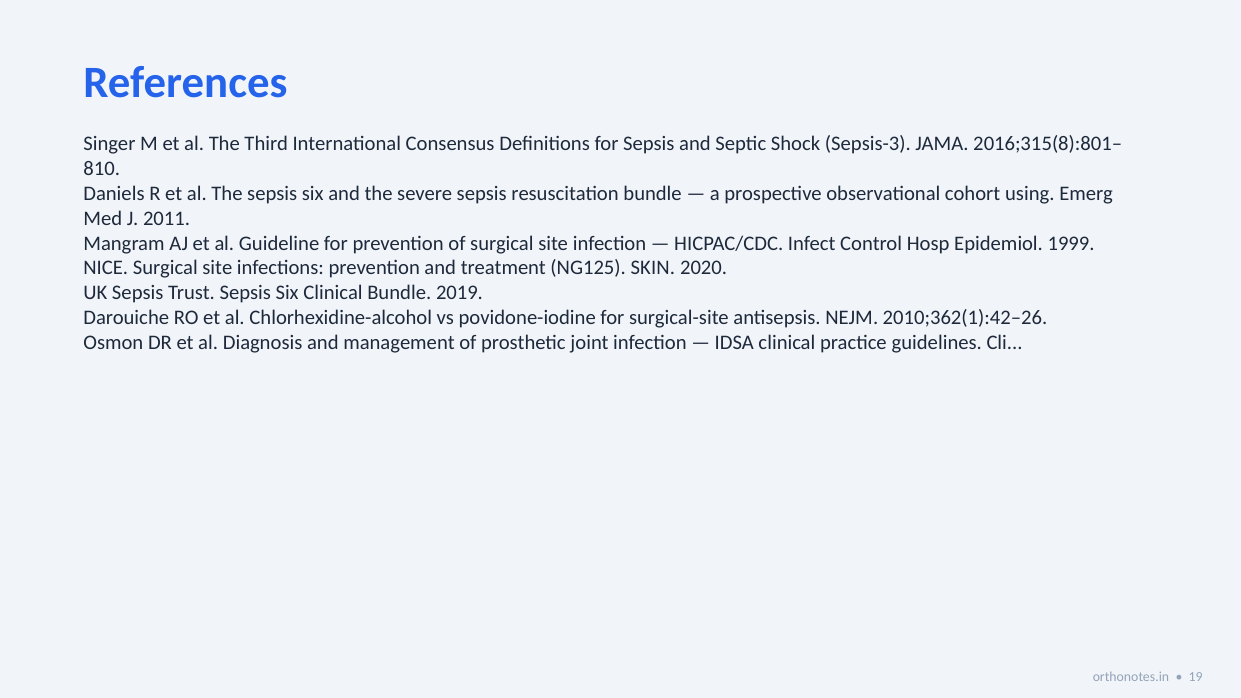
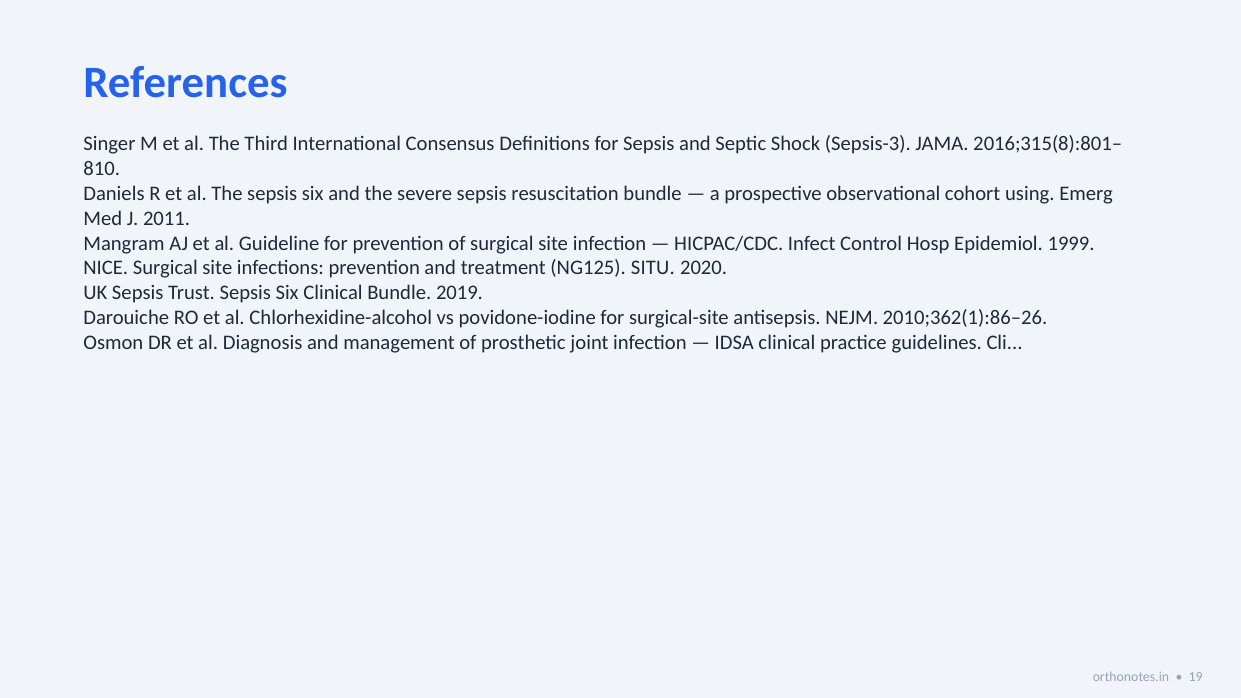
SKIN: SKIN -> SITU (653, 268)
2010;362(1):42–26: 2010;362(1):42–26 -> 2010;362(1):86–26 (965, 318)
